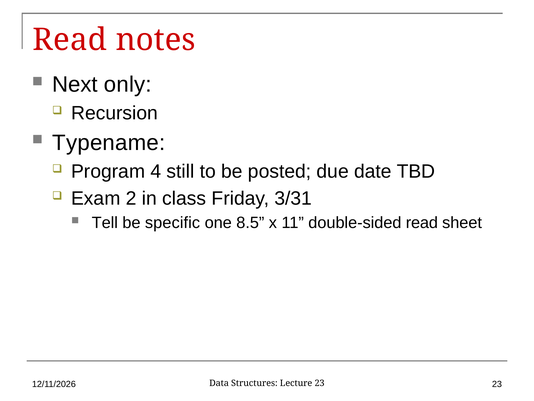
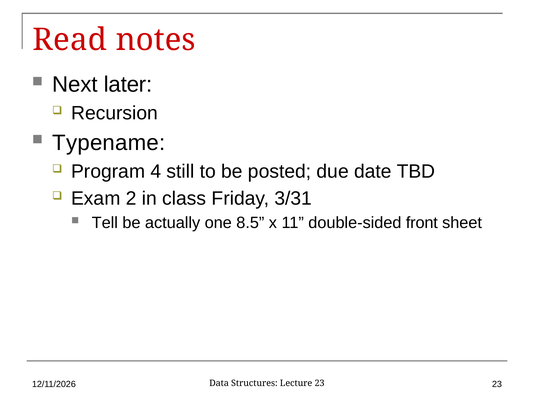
only: only -> later (128, 84)
specific: specific -> actually (173, 223)
double-sided read: read -> front (422, 223)
